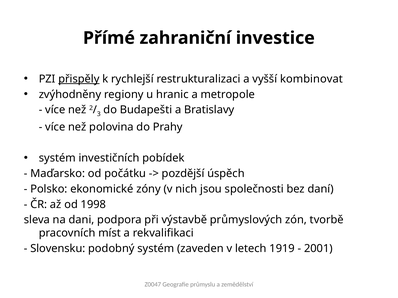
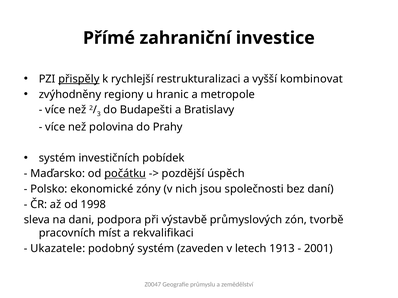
počátku underline: none -> present (125, 174)
Slovensku: Slovensku -> Ukazatele (58, 249)
1919: 1919 -> 1913 (282, 249)
